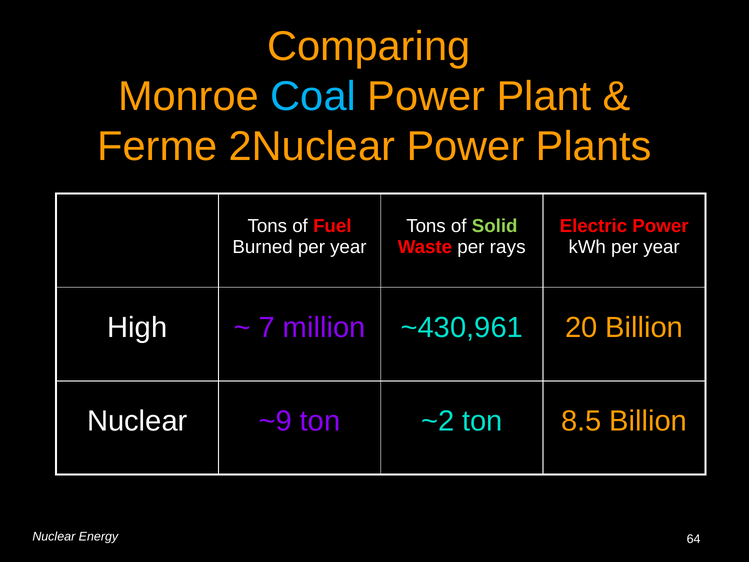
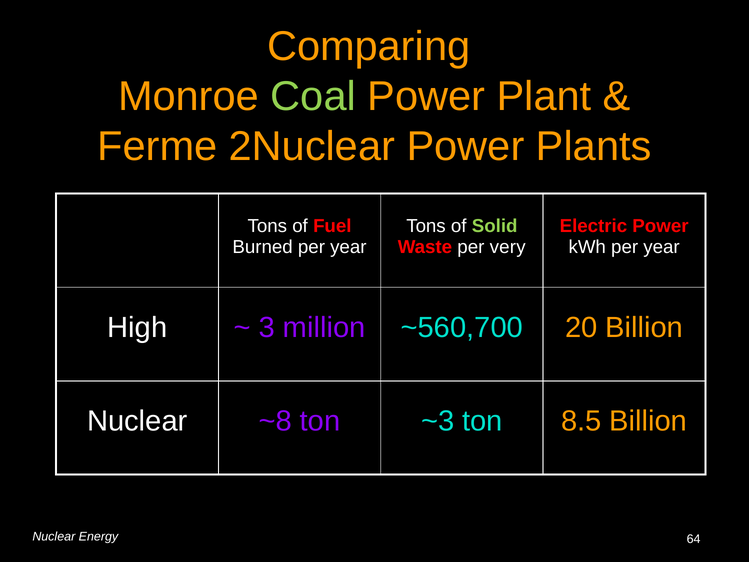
Coal colour: light blue -> light green (313, 97)
rays: rays -> very (508, 247)
7: 7 -> 3 (267, 327)
~430,961: ~430,961 -> ~560,700 (462, 327)
~9: ~9 -> ~8 (275, 421)
~2: ~2 -> ~3 (438, 421)
